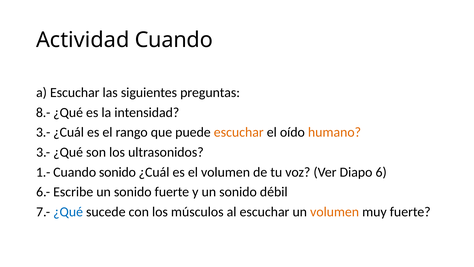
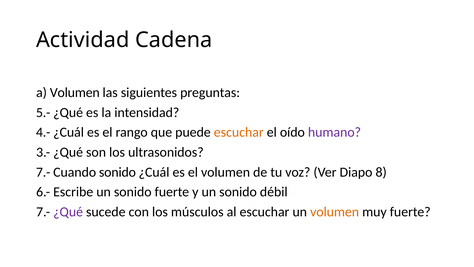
Actividad Cuando: Cuando -> Cadena (174, 40)
a Escuchar: Escuchar -> Volumen (75, 92)
8.-: 8.- -> 5.- (43, 112)
3.-: 3.- -> 4.- (43, 132)
humano colour: orange -> purple (335, 132)
1.-: 1.- -> 7.- (43, 172)
6: 6 -> 8 (381, 172)
¿Qué colour: blue -> purple (68, 212)
